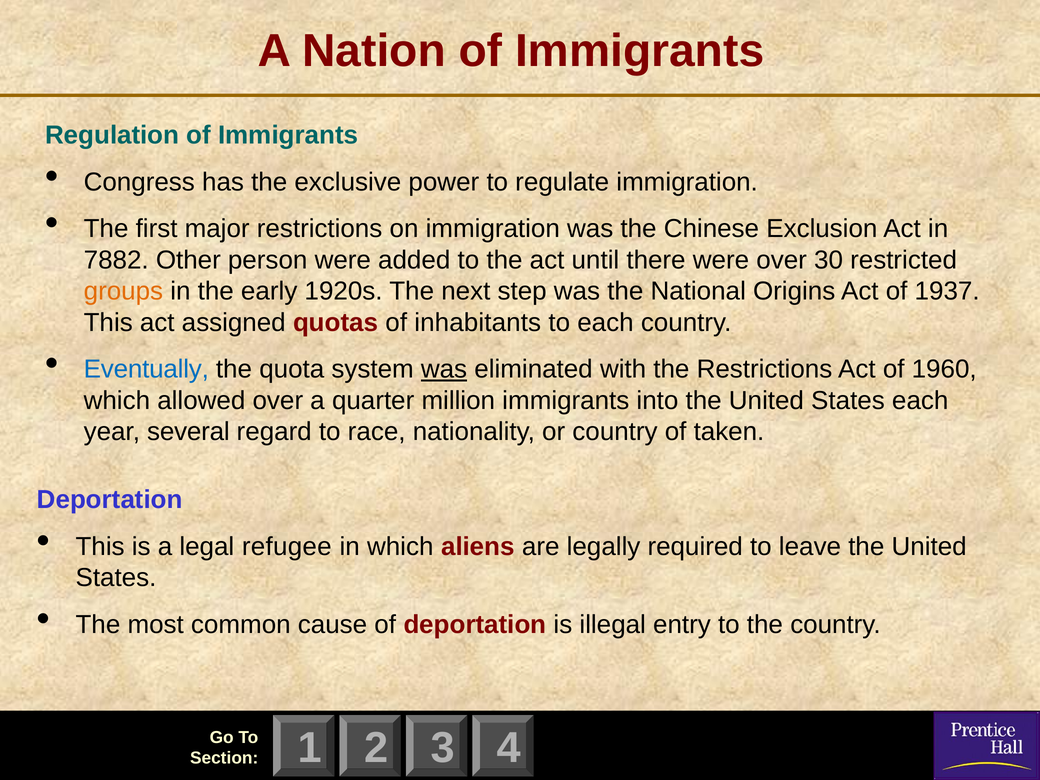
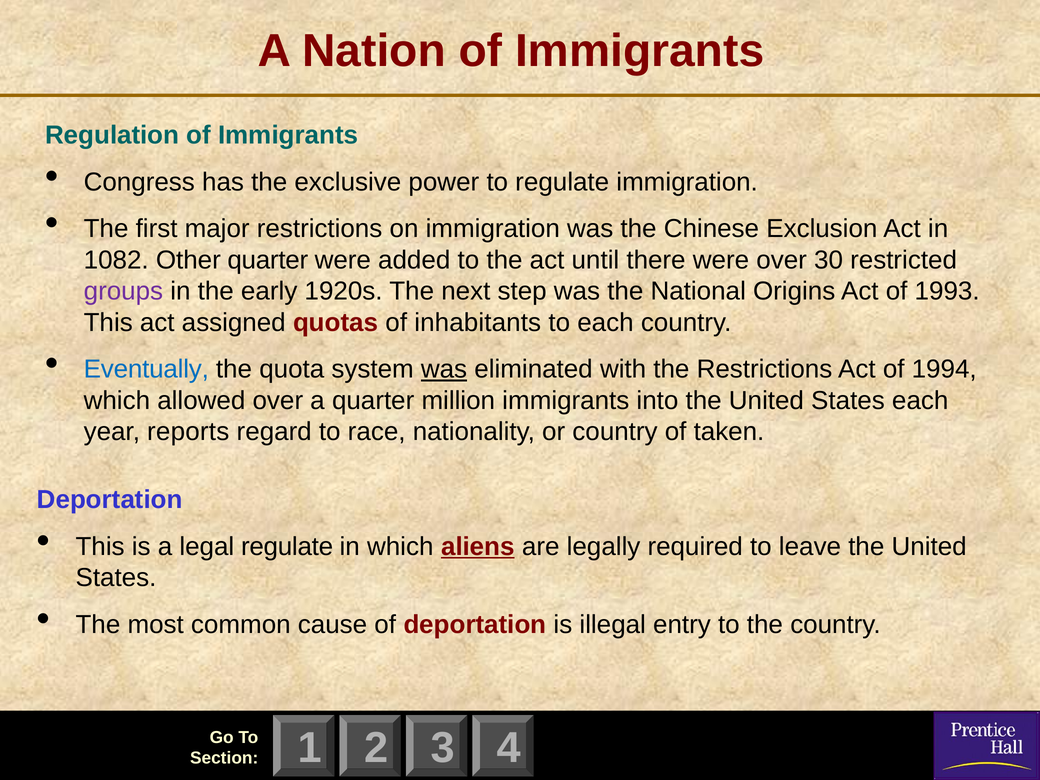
7882: 7882 -> 1082 (116, 260)
Other person: person -> quarter (268, 260)
groups colour: orange -> purple (123, 291)
1937: 1937 -> 1993 (947, 291)
1960: 1960 -> 1994 (944, 369)
several: several -> reports (188, 432)
legal refugee: refugee -> regulate (287, 547)
aliens underline: none -> present (478, 547)
